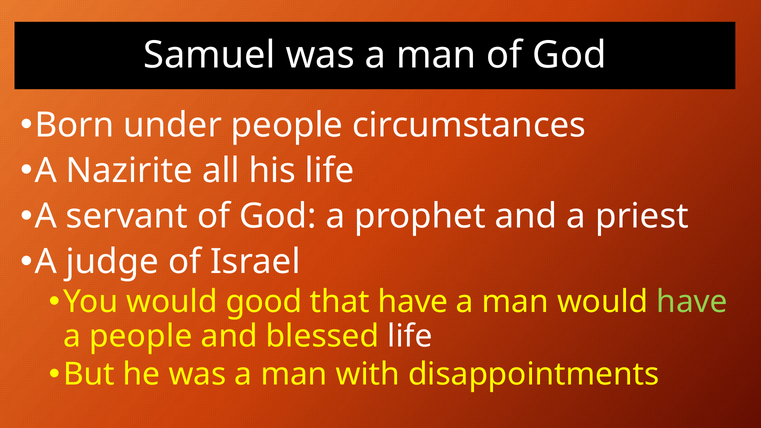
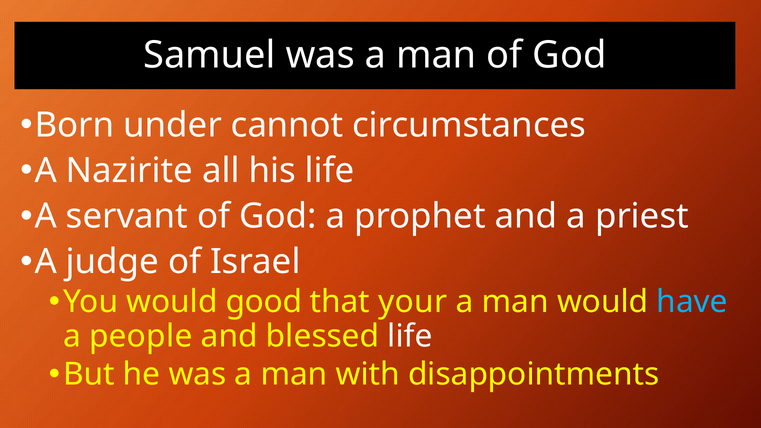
under people: people -> cannot (287, 125)
that have: have -> your (413, 302)
have colour: light green -> light blue (692, 302)
